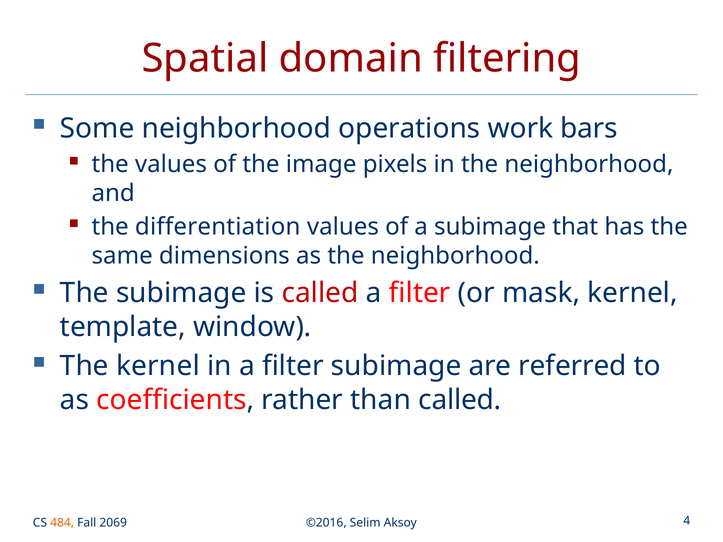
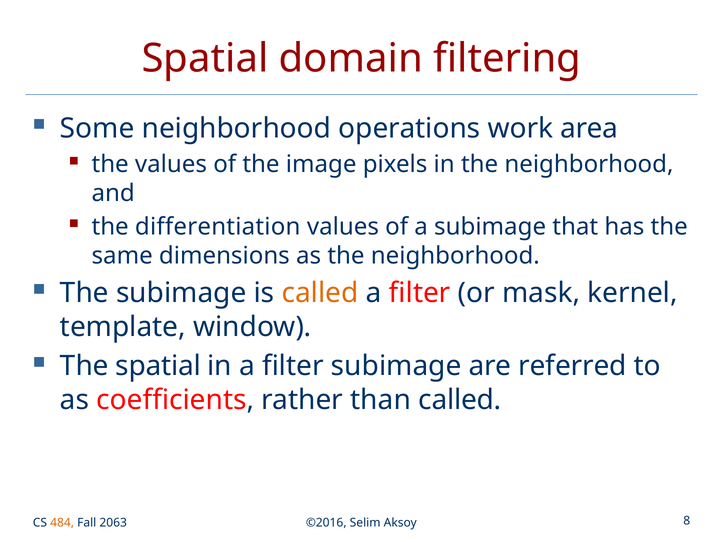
bars: bars -> area (589, 129)
called colour: red -> orange (320, 293)
The kernel: kernel -> spatial (158, 366)
2069: 2069 -> 2063 (113, 523)
4: 4 -> 8 (687, 521)
